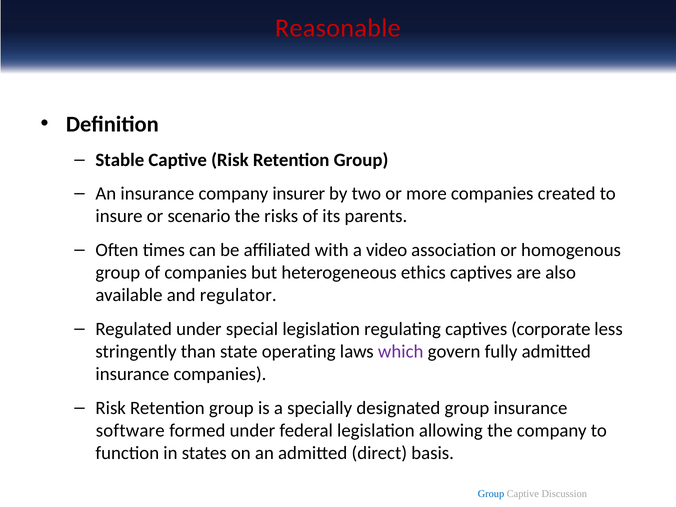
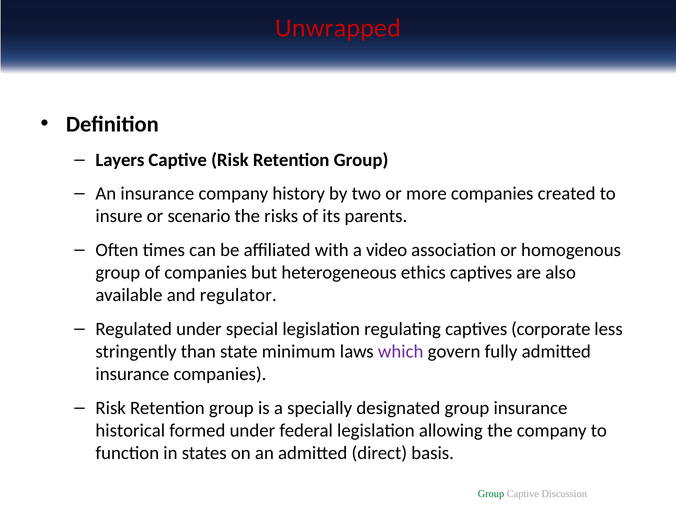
Reasonable: Reasonable -> Unwrapped (338, 28)
Stable: Stable -> Layers (120, 160)
insurer: insurer -> history (299, 194)
operating: operating -> minimum (299, 352)
software: software -> historical (130, 430)
Group colour: blue -> green (491, 494)
